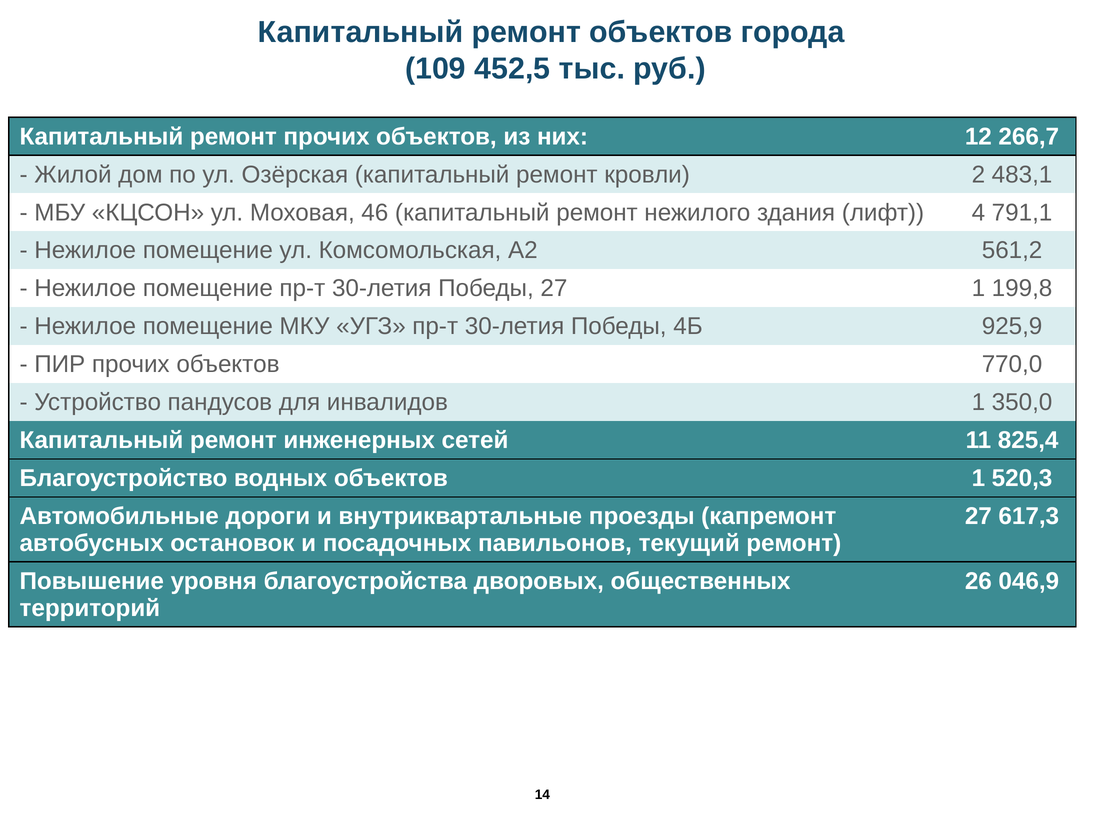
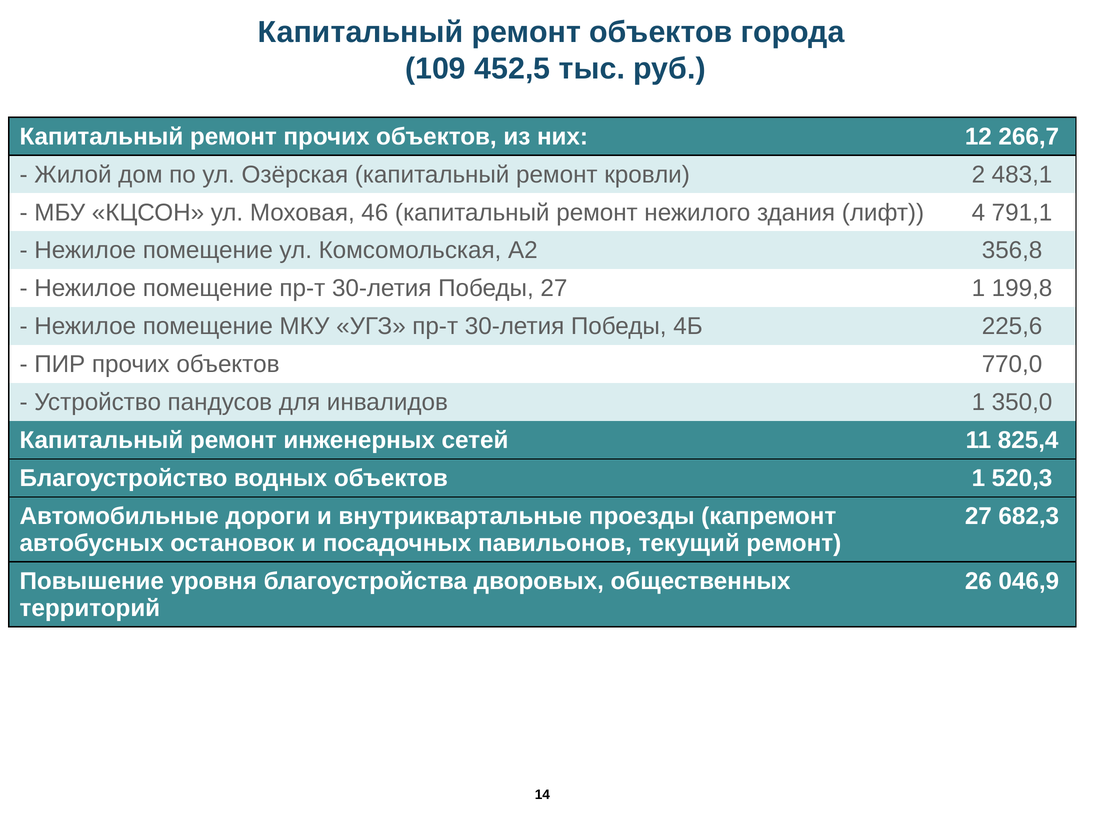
561,2: 561,2 -> 356,8 (1012, 250)
925,9: 925,9 -> 225,6 (1012, 326)
617,3: 617,3 -> 682,3 (1029, 516)
